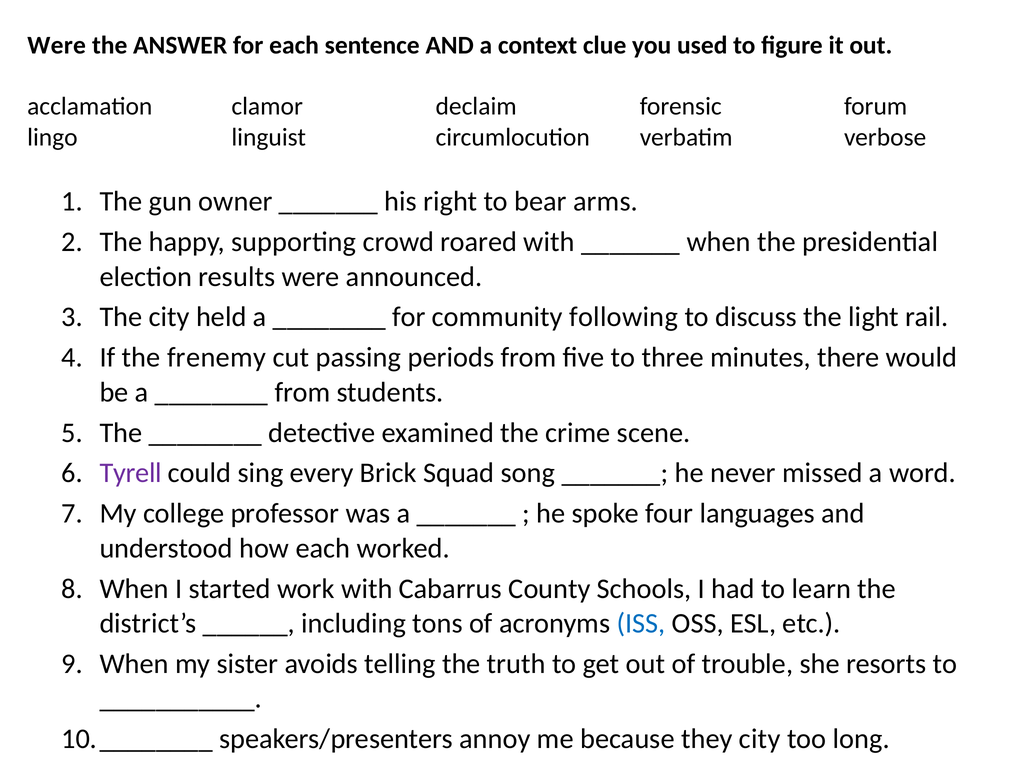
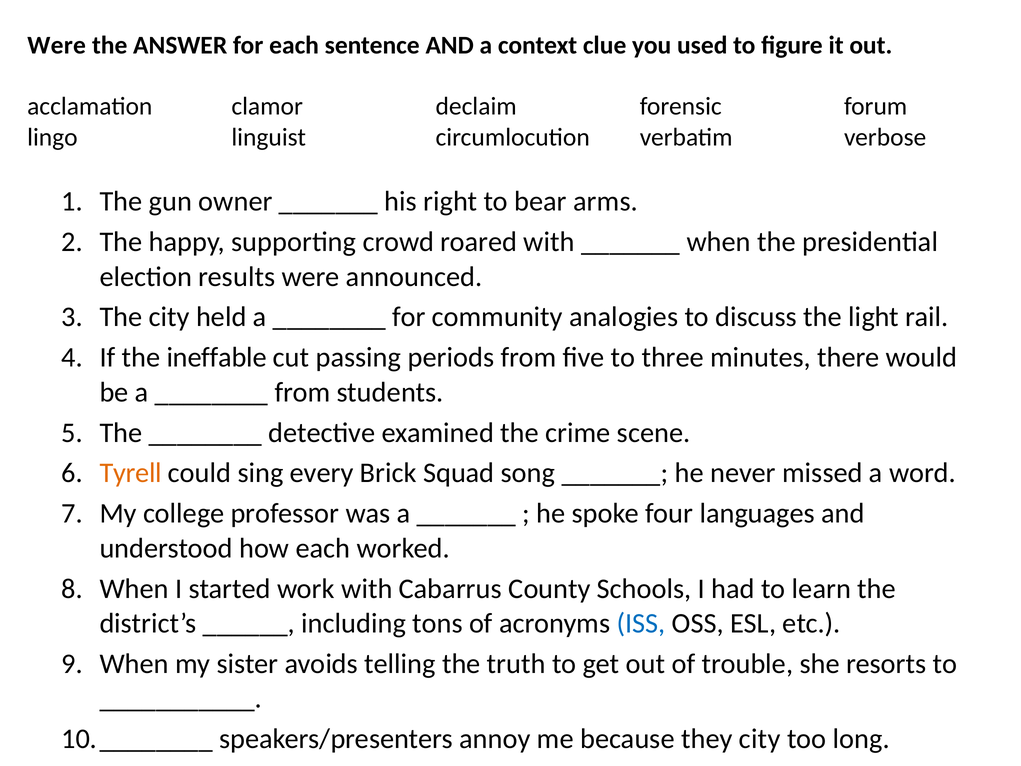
following: following -> analogies (624, 317)
frenemy: frenemy -> ineffable (217, 357)
Tyrell colour: purple -> orange (131, 473)
